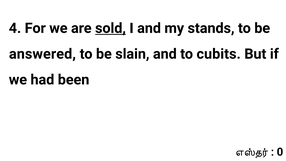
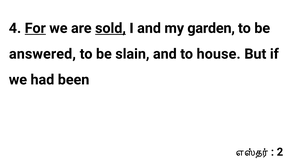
For underline: none -> present (35, 28)
stands: stands -> garden (211, 28)
cubits: cubits -> house (219, 54)
0: 0 -> 2 (280, 152)
